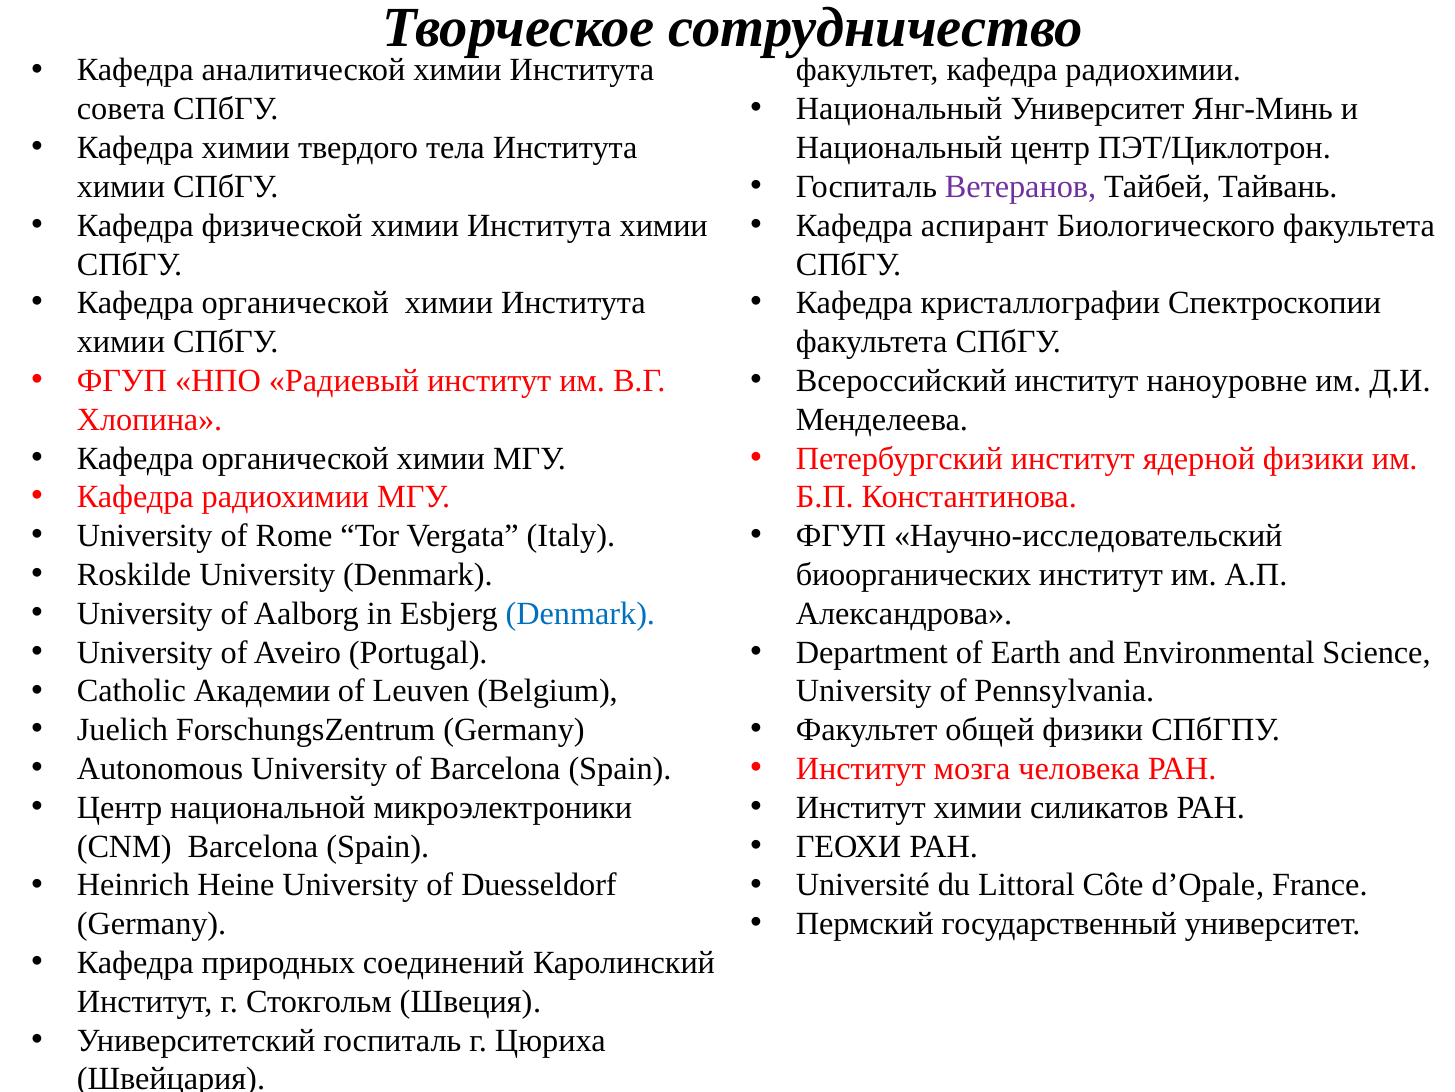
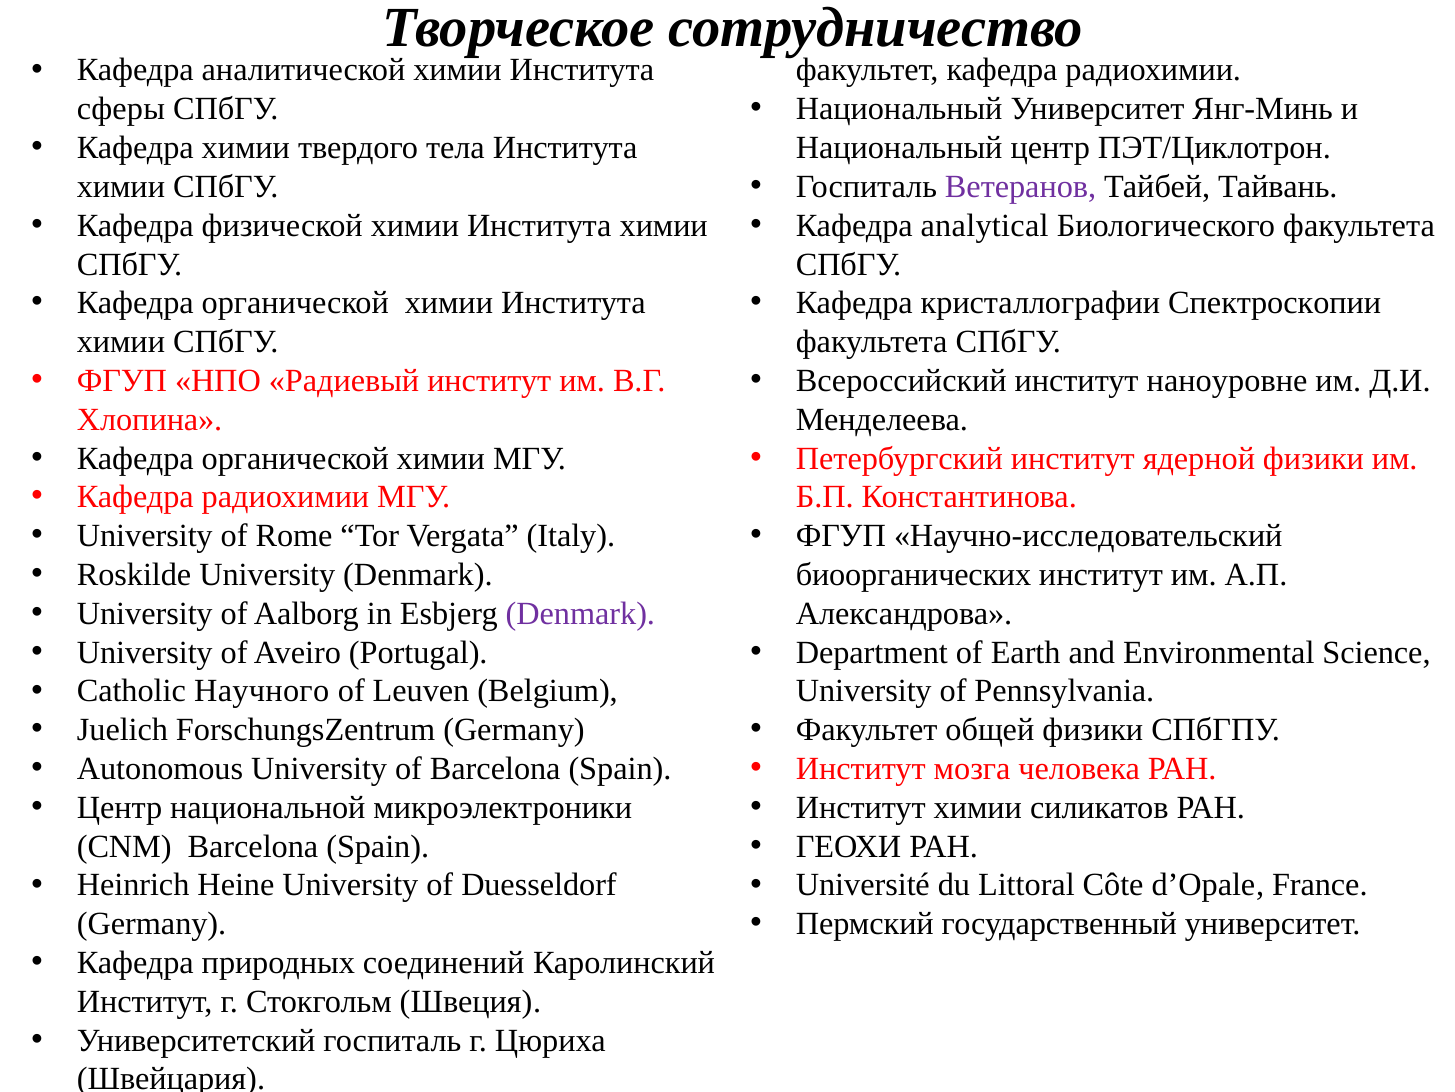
совета: совета -> сферы (121, 109)
аспирант: аспирант -> analytical (985, 225)
Denmark colour: blue -> purple (580, 613)
Академии: Академии -> Научного (262, 691)
